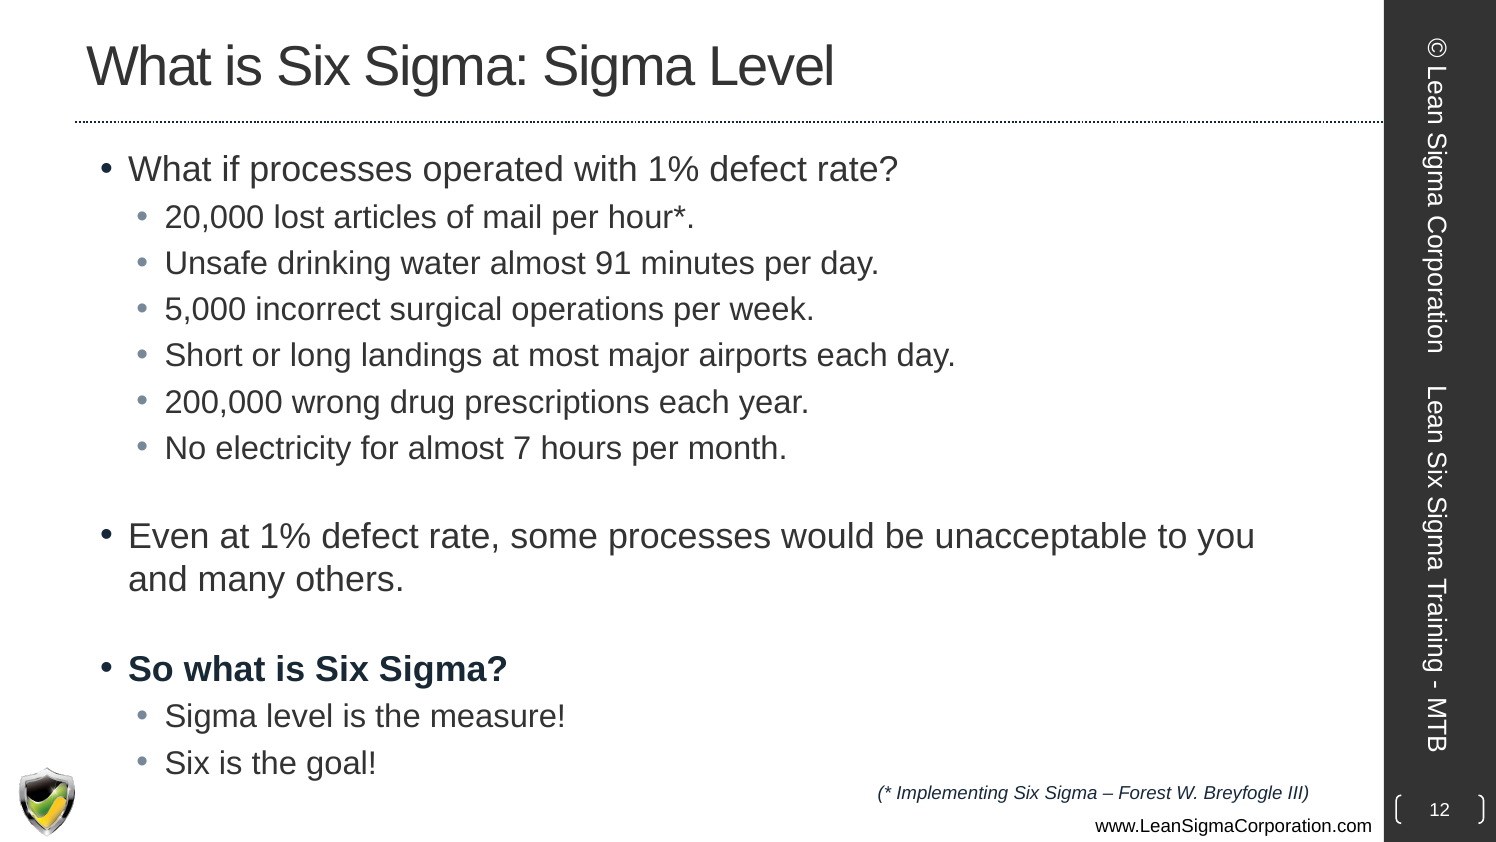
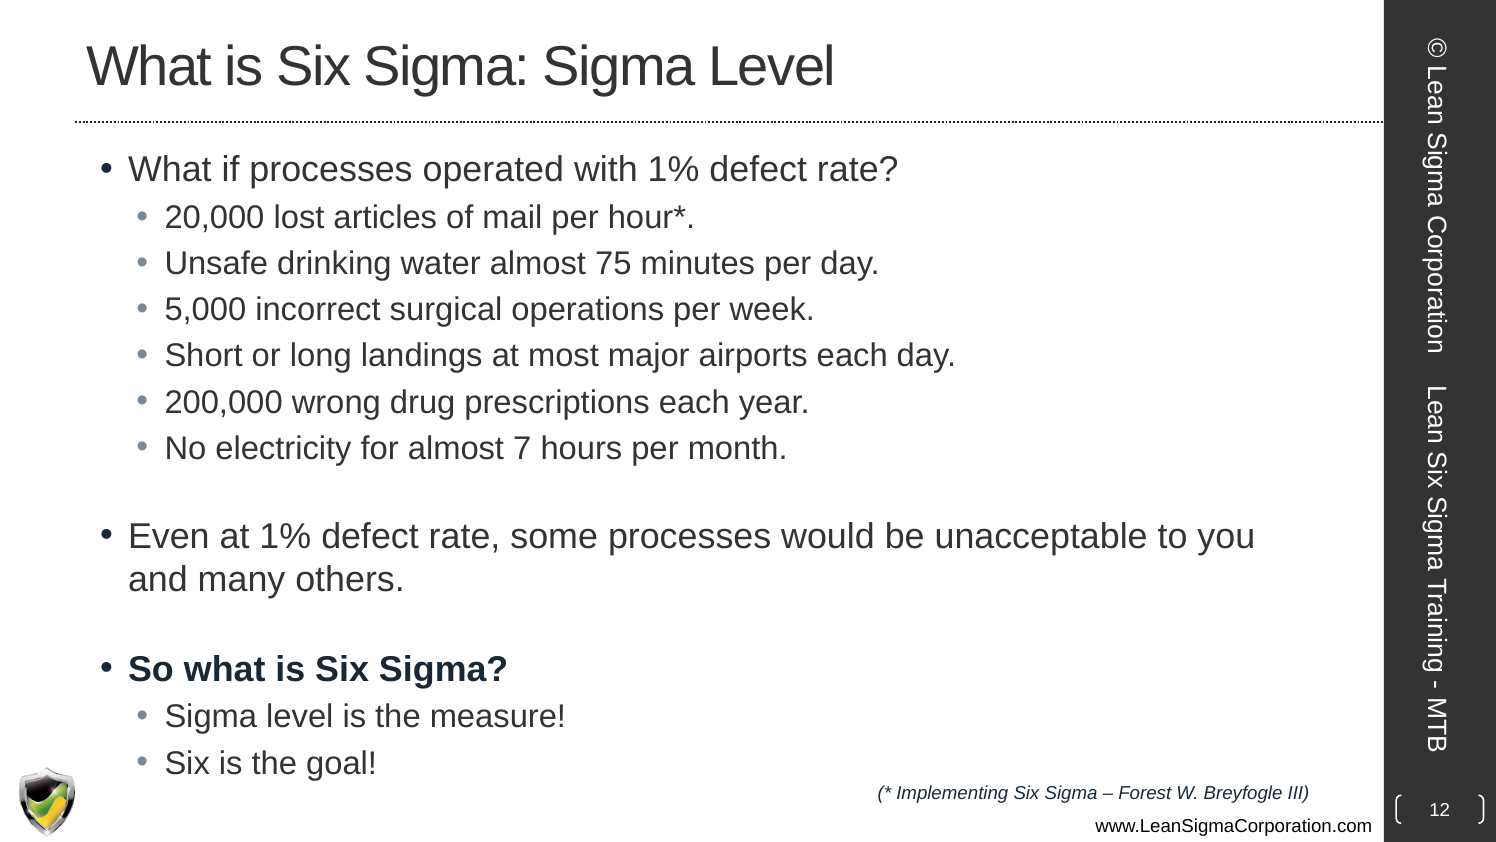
91: 91 -> 75 (613, 264)
